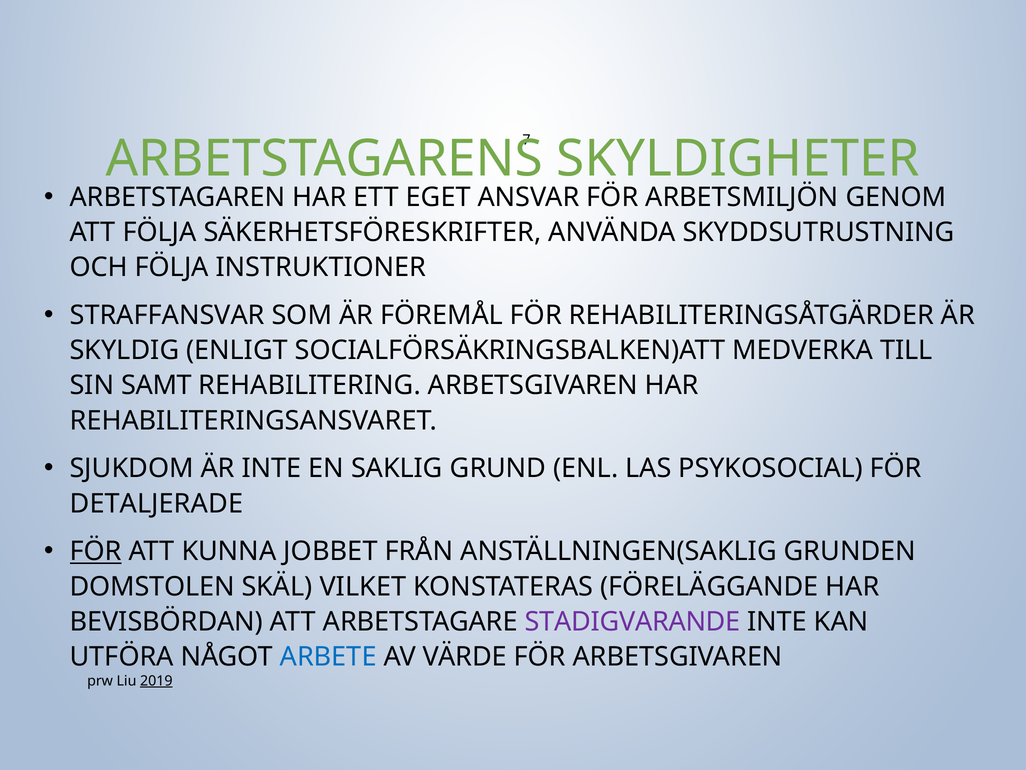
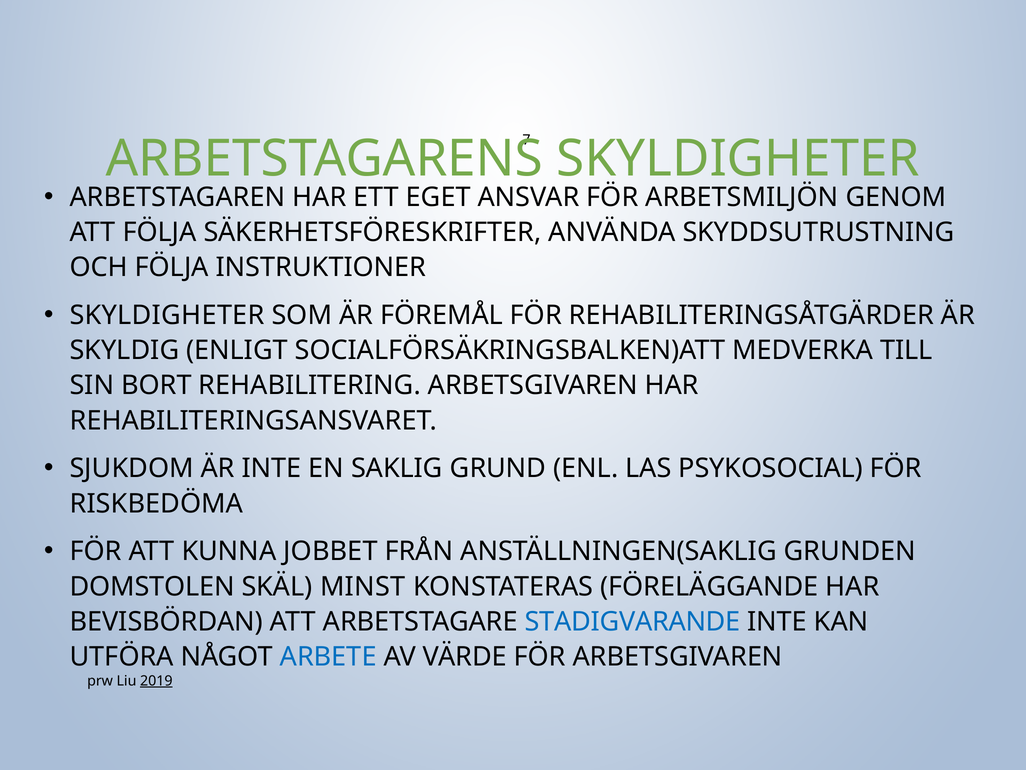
STRAFFANSVAR: STRAFFANSVAR -> SKYLDIGHETER (167, 315)
SAMT: SAMT -> BORT (156, 385)
DETALJERADE: DETALJERADE -> RISKBEDÖMA (156, 503)
FÖR underline: present -> none (96, 551)
VILKET: VILKET -> MINST (363, 586)
STADIGVARANDE colour: purple -> blue (633, 621)
